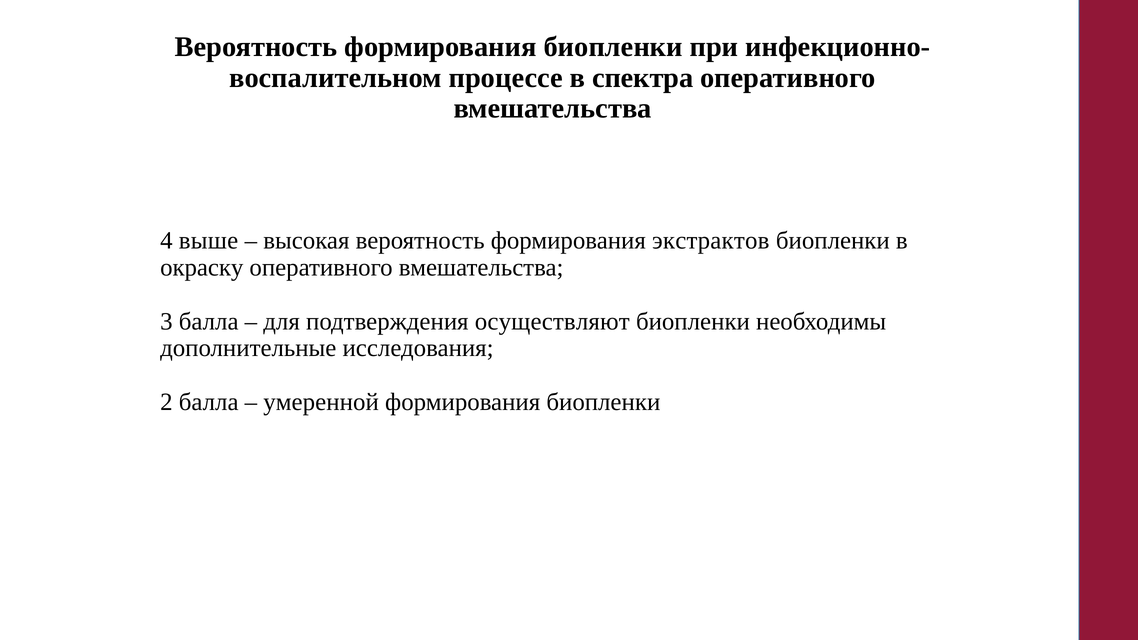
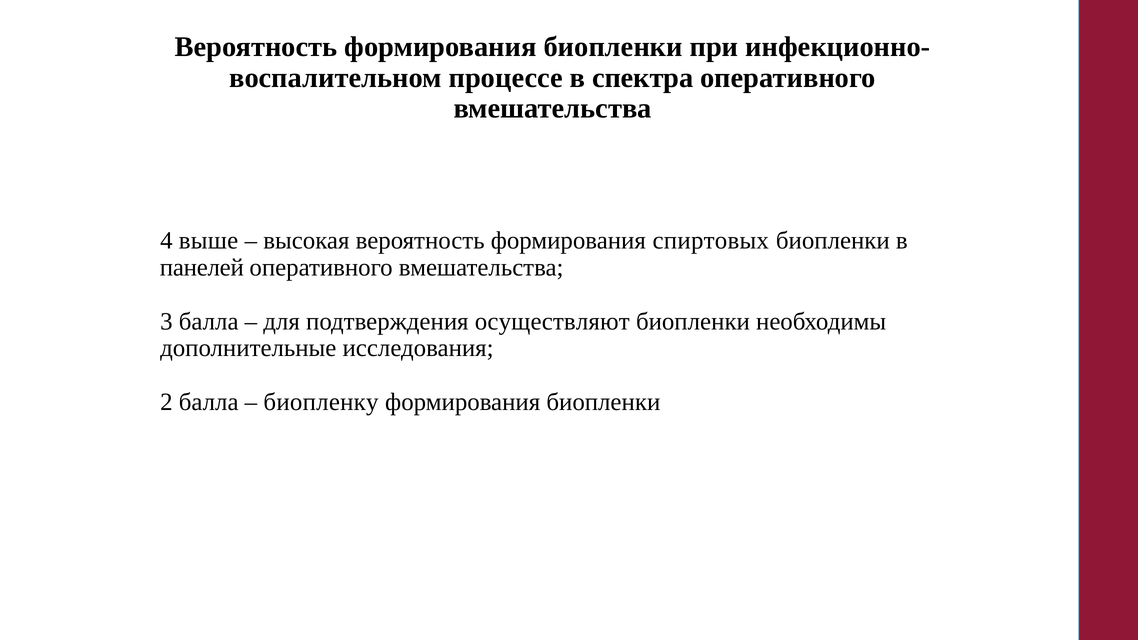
экстрактов: экстрактов -> спиртовых (711, 241)
окраску: окраску -> панелей (202, 268)
умеренной: умеренной -> биопленку (321, 402)
